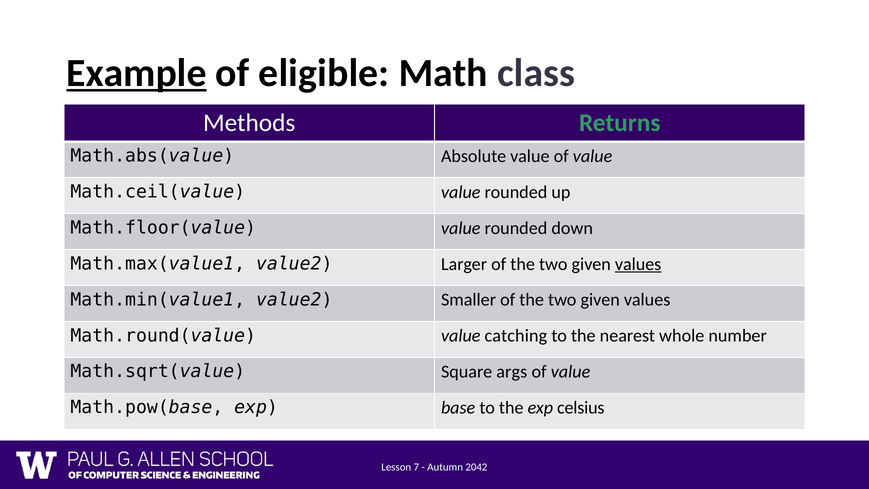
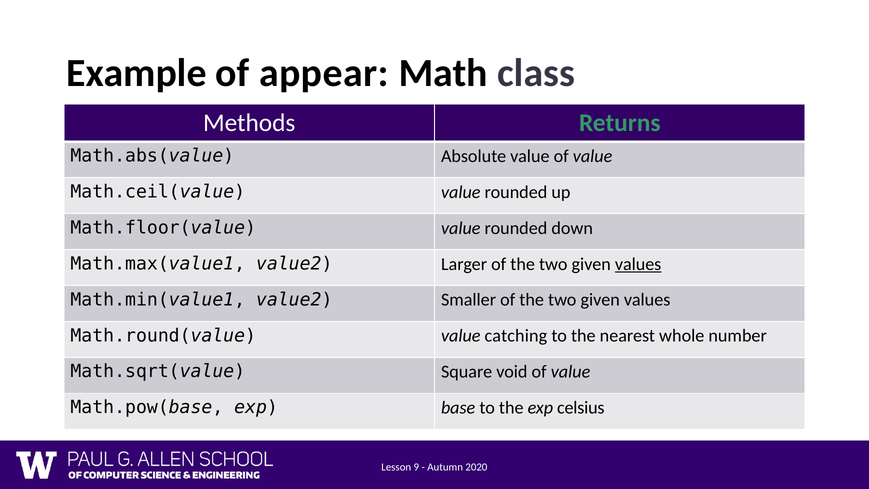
Example underline: present -> none (136, 73)
eligible: eligible -> appear (324, 73)
args: args -> void (512, 372)
7: 7 -> 9 (416, 467)
2042: 2042 -> 2020 (476, 467)
